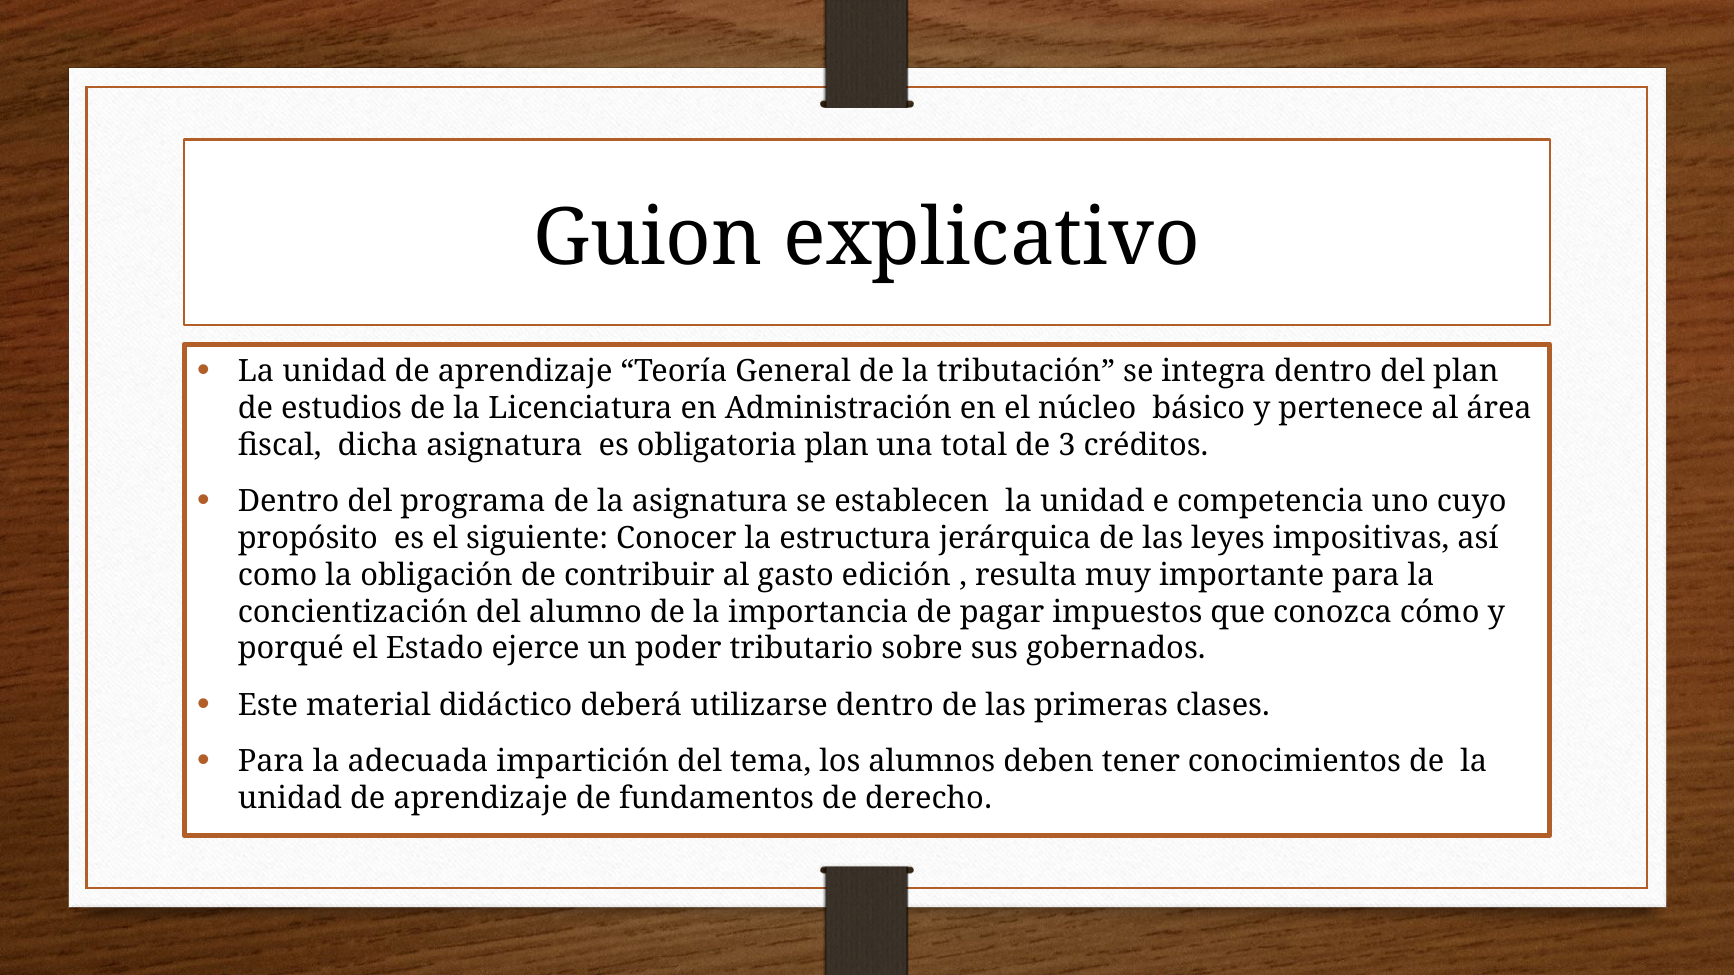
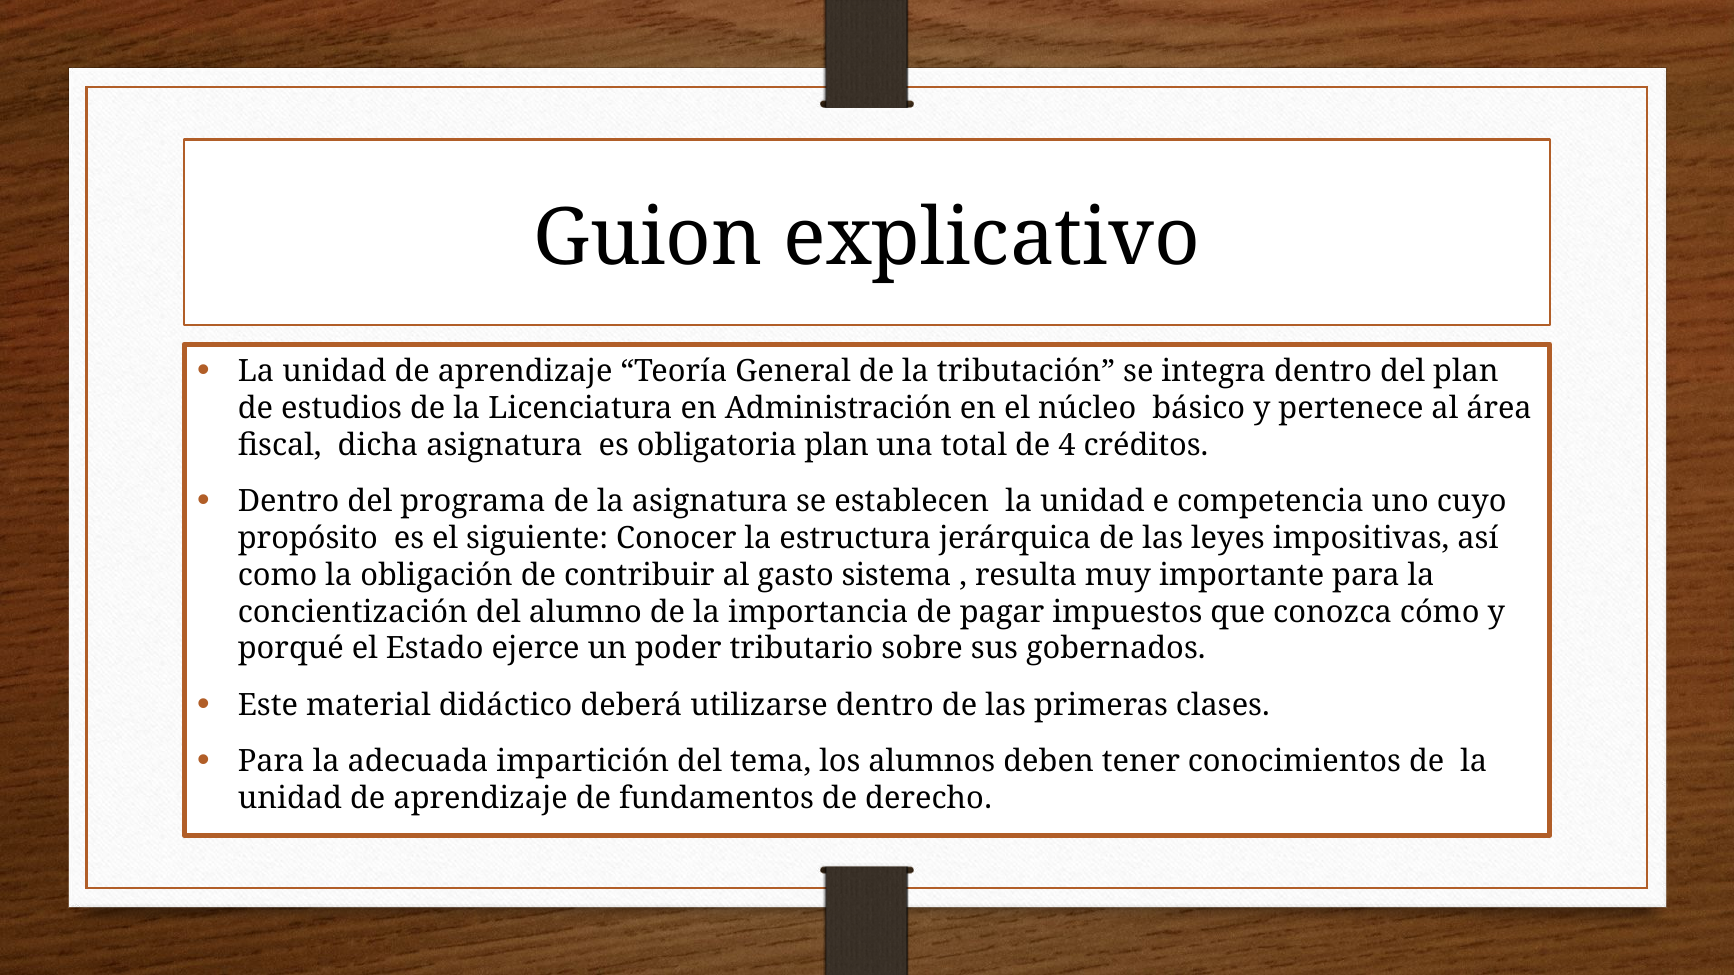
3: 3 -> 4 (1067, 445)
edición: edición -> sistema (897, 575)
